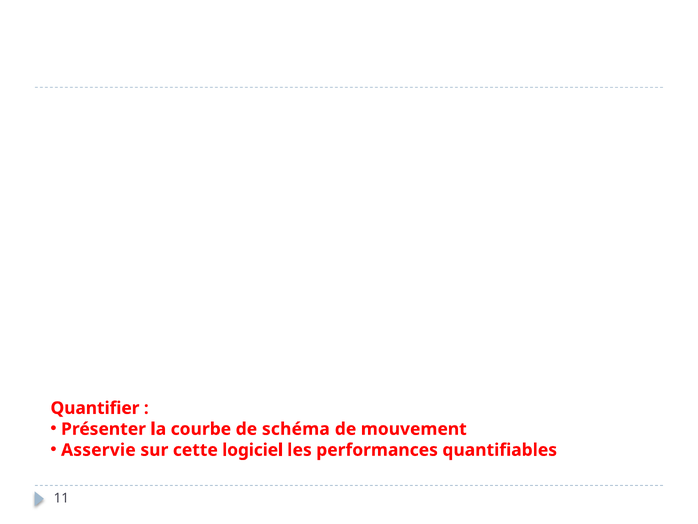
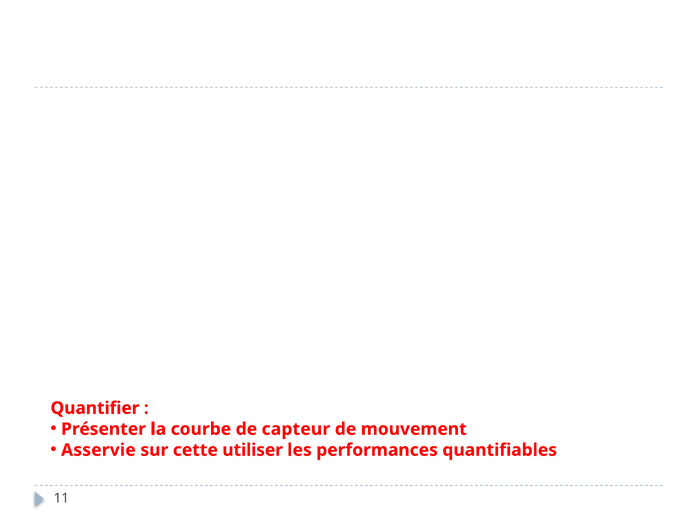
schéma: schéma -> capteur (296, 429)
logiciel: logiciel -> utiliser (253, 450)
